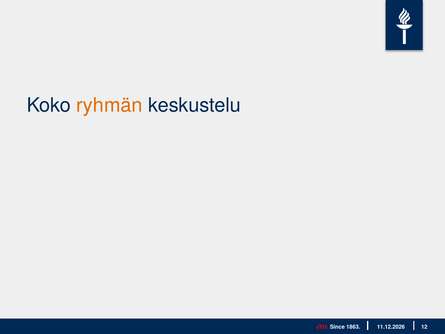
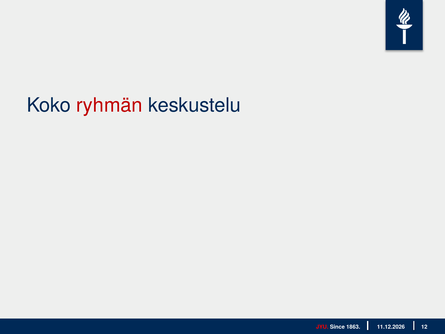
ryhmän colour: orange -> red (109, 105)
